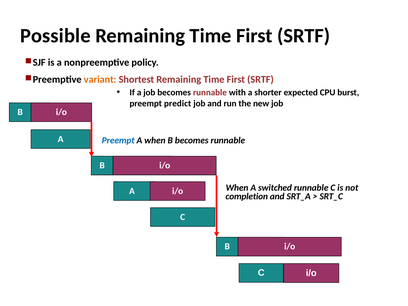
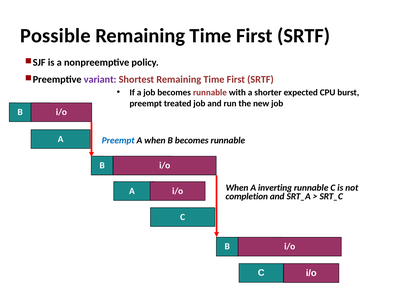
variant colour: orange -> purple (100, 79)
predict: predict -> treated (178, 103)
switched: switched -> inverting (275, 188)
